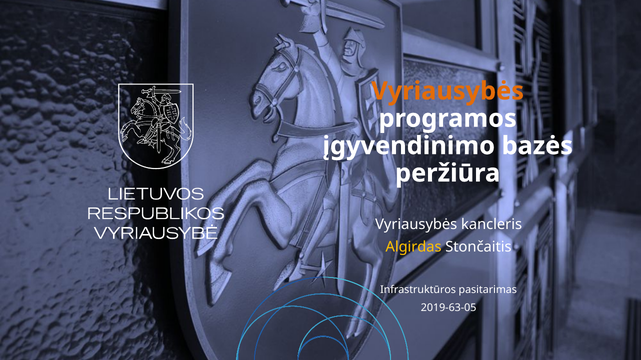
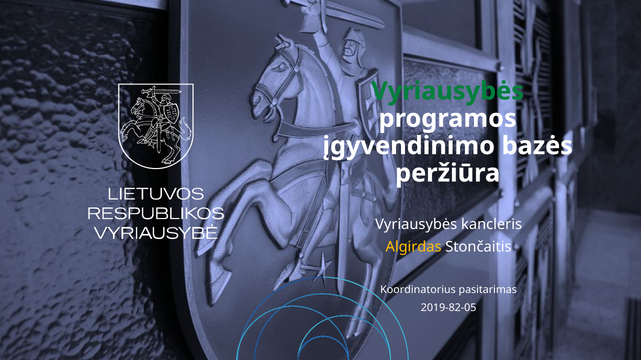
Vyriausybės colour: orange -> green (448, 91)
Infrastruktūros: Infrastruktūros -> Koordinatorius (418, 290)
2019-63-05: 2019-63-05 -> 2019-82-05 (449, 308)
